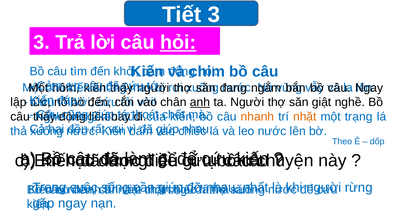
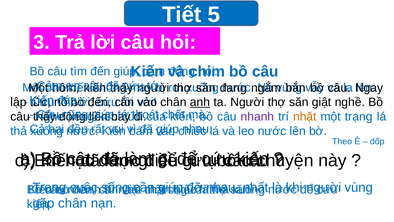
Tiết 3: 3 -> 5 (214, 15)
hỏi underline: present -> none (178, 42)
đến khỏi: khỏi -> giúp (126, 71)
nhanh colour: orange -> purple (257, 116)
rừng: rừng -> vùng (359, 187)
ngay: ngay -> chân (73, 203)
